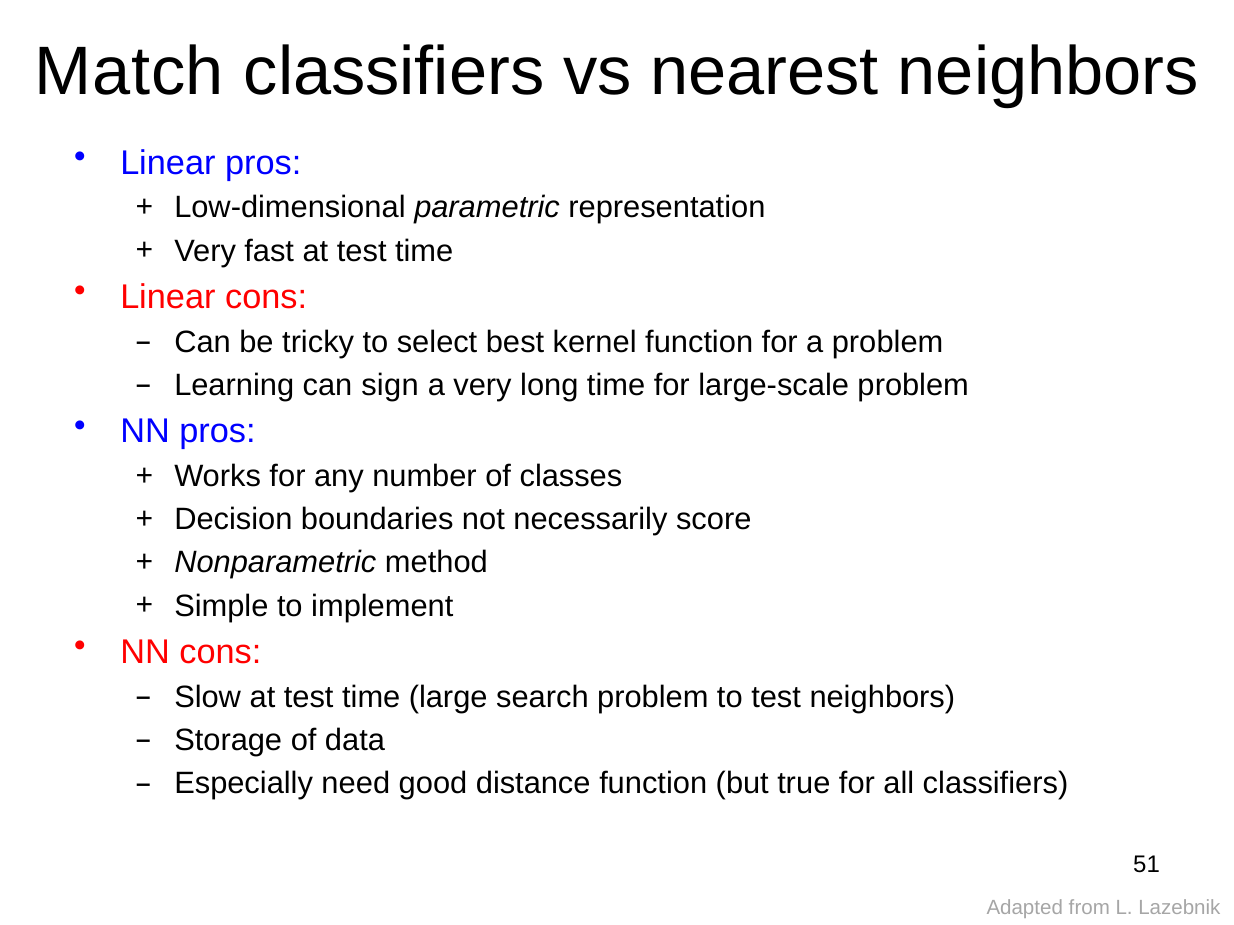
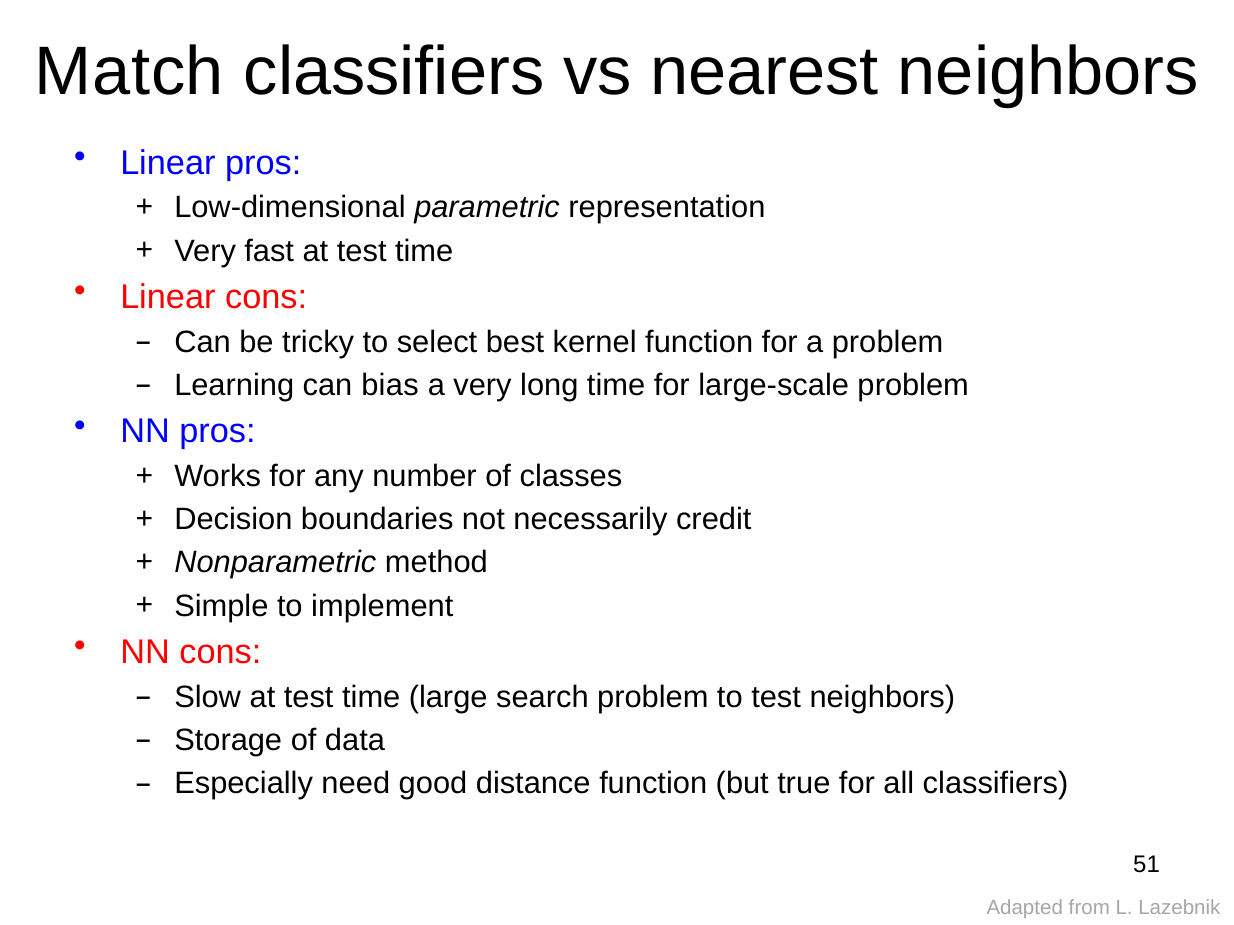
sign: sign -> bias (390, 385)
score: score -> credit (714, 520)
